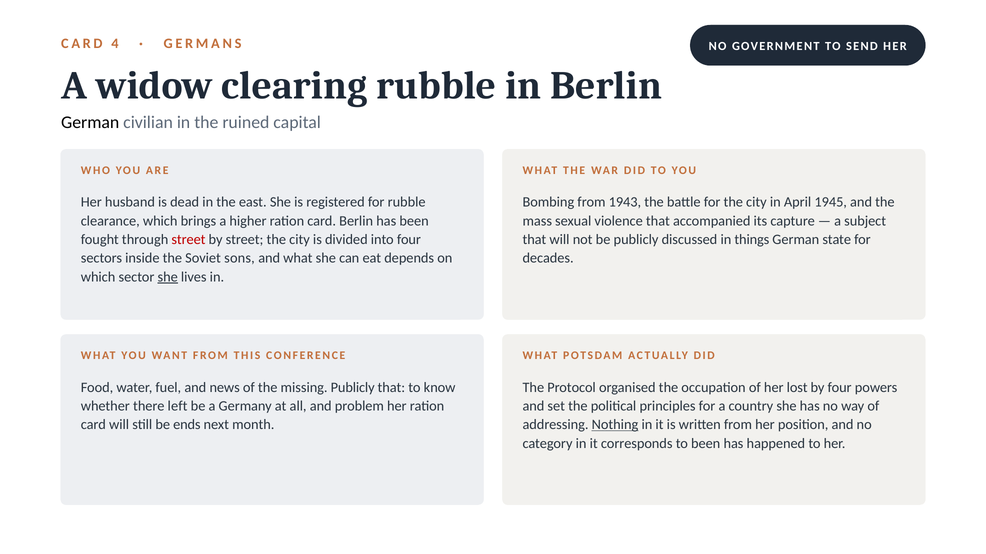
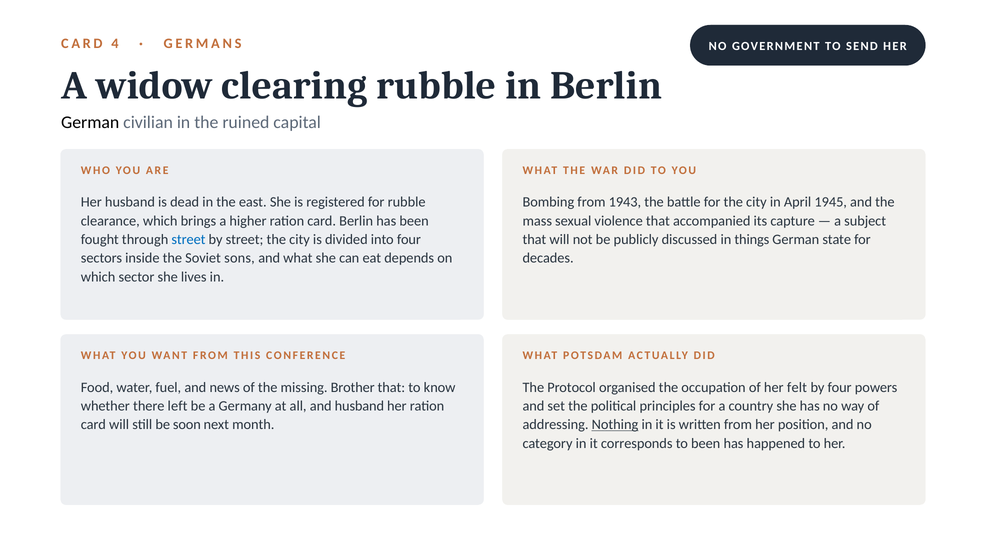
street colour: red -> blue (188, 240)
she underline: present -> none (168, 277)
missing Publicly: Publicly -> Brother (353, 388)
lost: lost -> felt (797, 388)
and problem: problem -> husband (359, 406)
ends: ends -> soon (187, 425)
